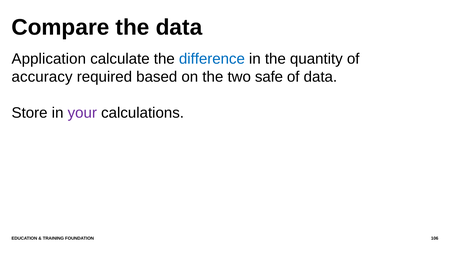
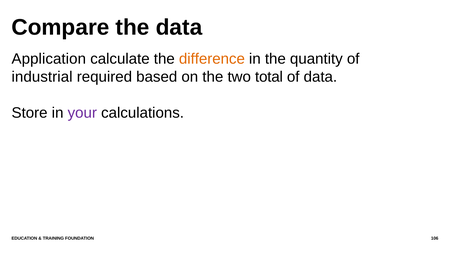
difference colour: blue -> orange (212, 59)
accuracy: accuracy -> industrial (42, 77)
safe: safe -> total (269, 77)
